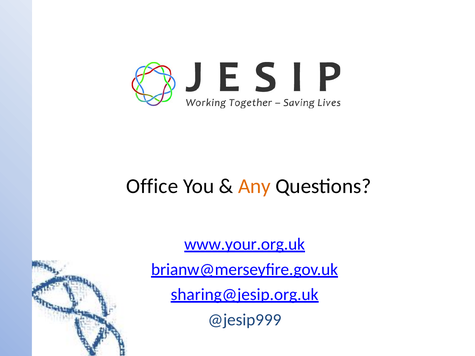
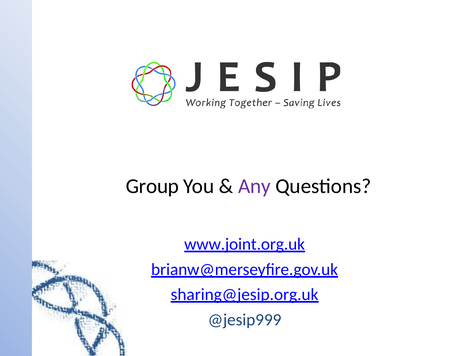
Office: Office -> Group (152, 186)
Any colour: orange -> purple (254, 186)
www.your.org.uk: www.your.org.uk -> www.joint.org.uk (245, 244)
